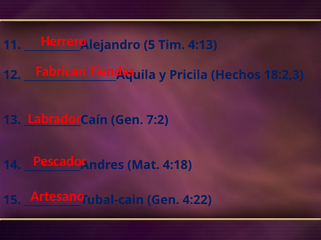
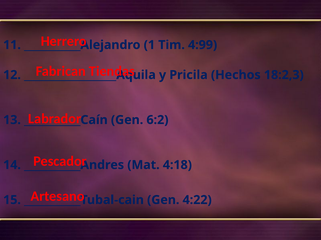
5: 5 -> 1 (149, 45)
4:13: 4:13 -> 4:99 (203, 45)
7:2: 7:2 -> 6:2 (157, 120)
